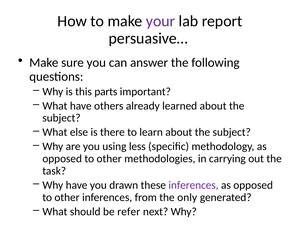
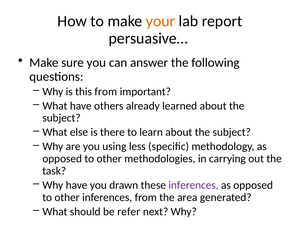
your colour: purple -> orange (161, 21)
this parts: parts -> from (106, 92)
only: only -> area (187, 197)
